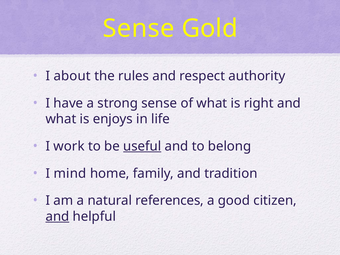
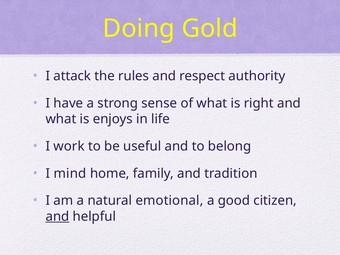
Sense: Sense -> Doing (139, 28)
about: about -> attack (72, 76)
useful underline: present -> none (142, 146)
references: references -> emotional (169, 201)
